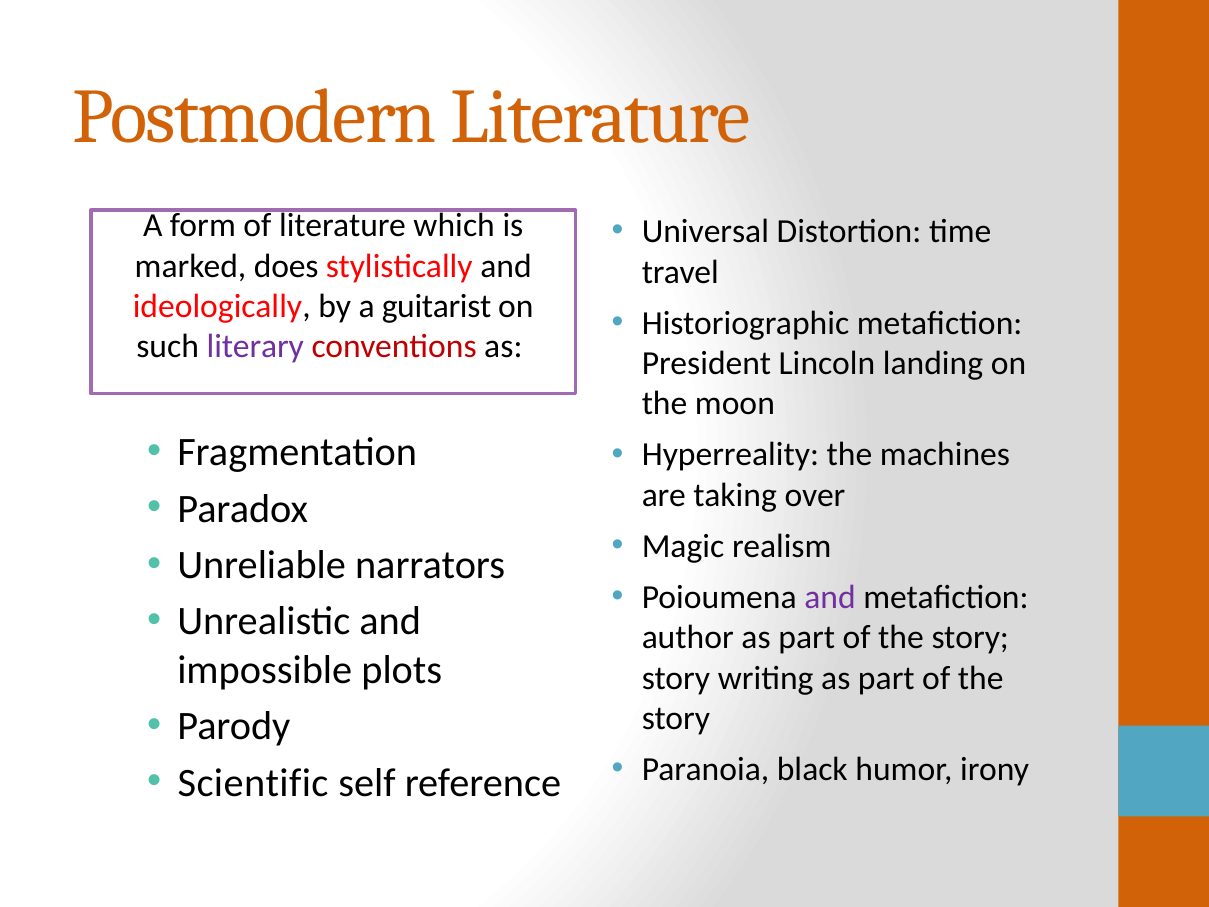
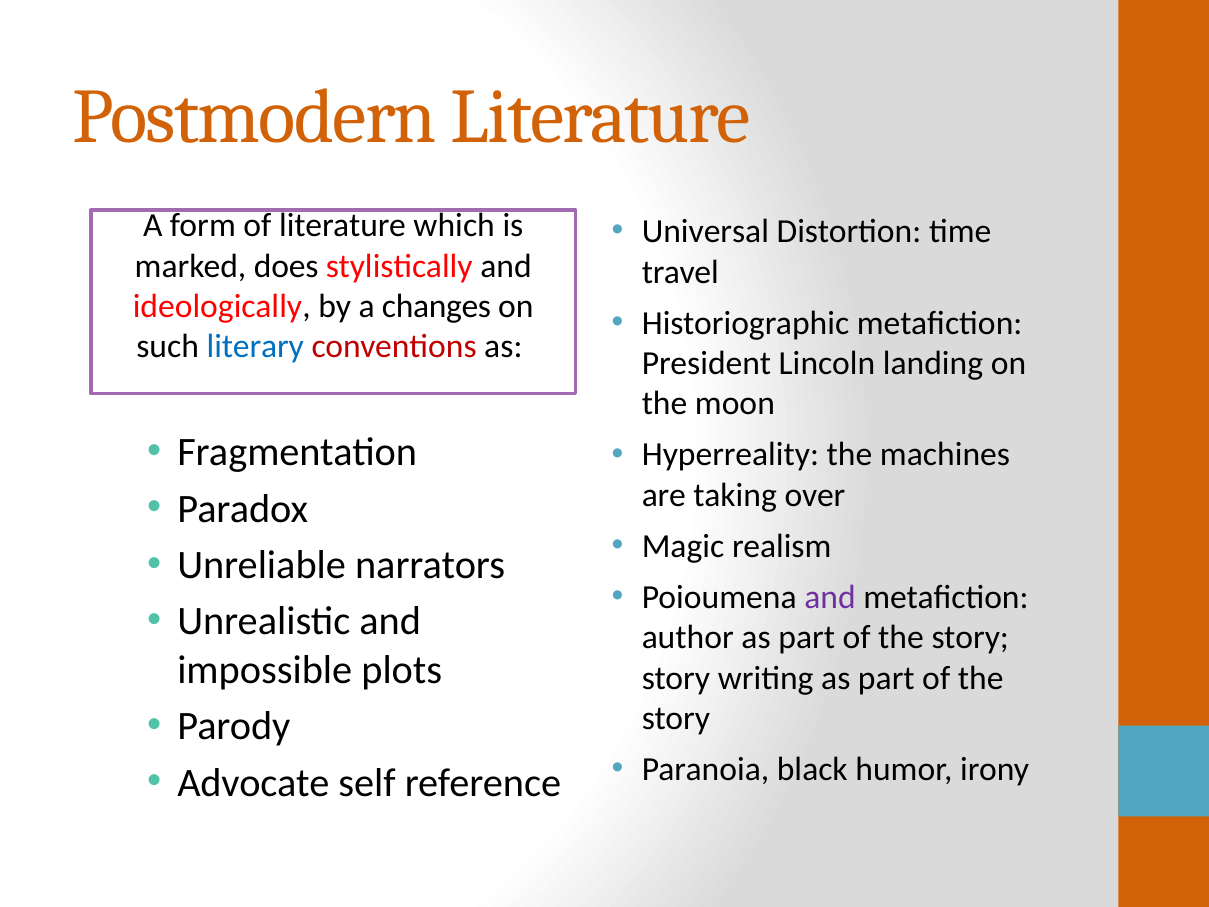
guitarist: guitarist -> changes (437, 306)
literary colour: purple -> blue (255, 347)
Scientific: Scientific -> Advocate (253, 783)
